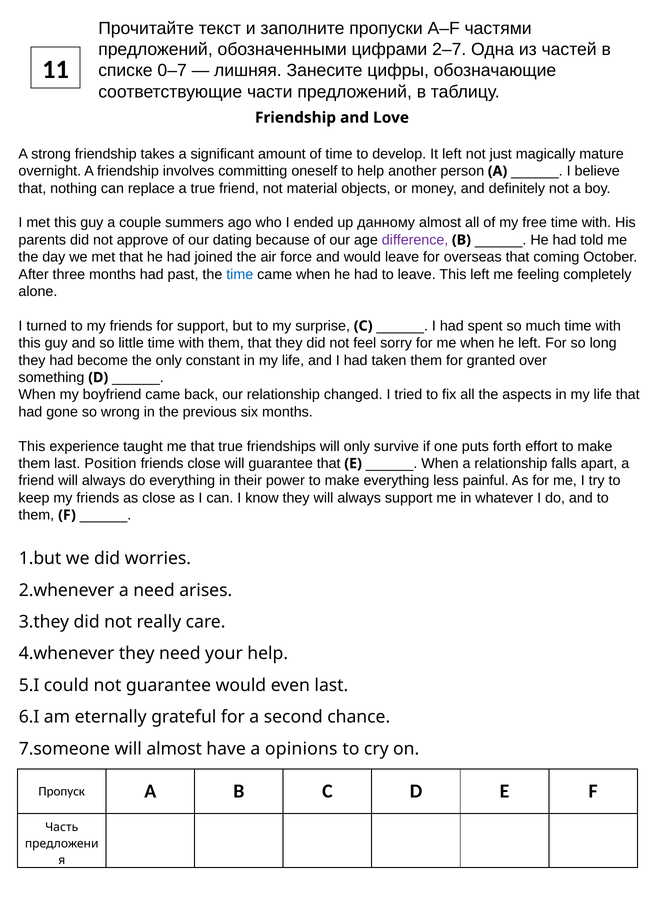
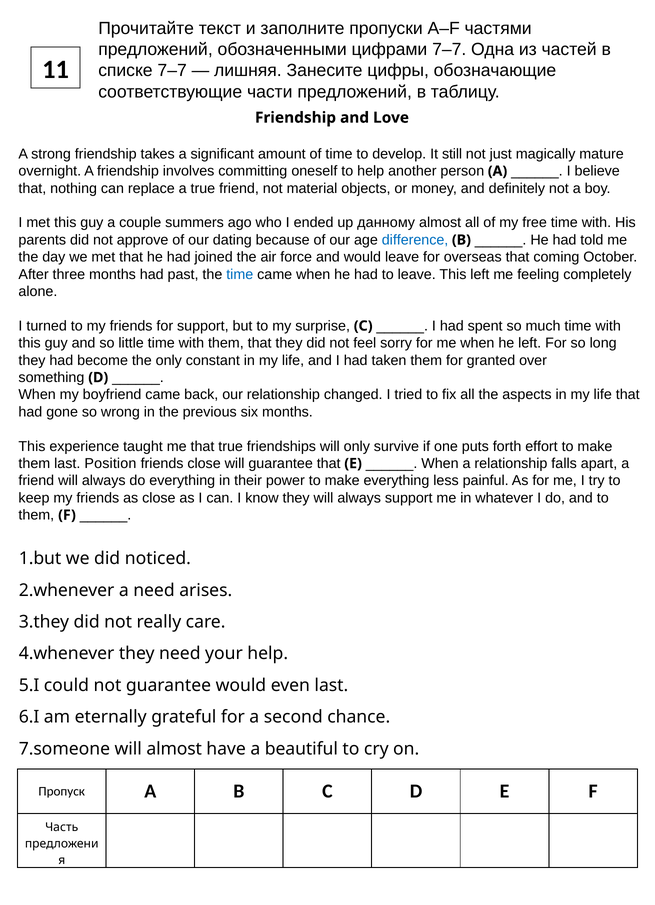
цифрами 2–7: 2–7 -> 7–7 (449, 50)
списке 0–7: 0–7 -> 7–7 (172, 71)
It left: left -> still (452, 154)
difference colour: purple -> blue (415, 240)
worries: worries -> noticed (158, 558)
opinions: opinions -> beautiful (301, 748)
